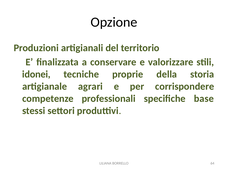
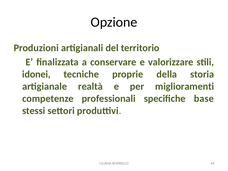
agrari: agrari -> realtà (90, 86)
corrispondere: corrispondere -> miglioramenti (185, 86)
